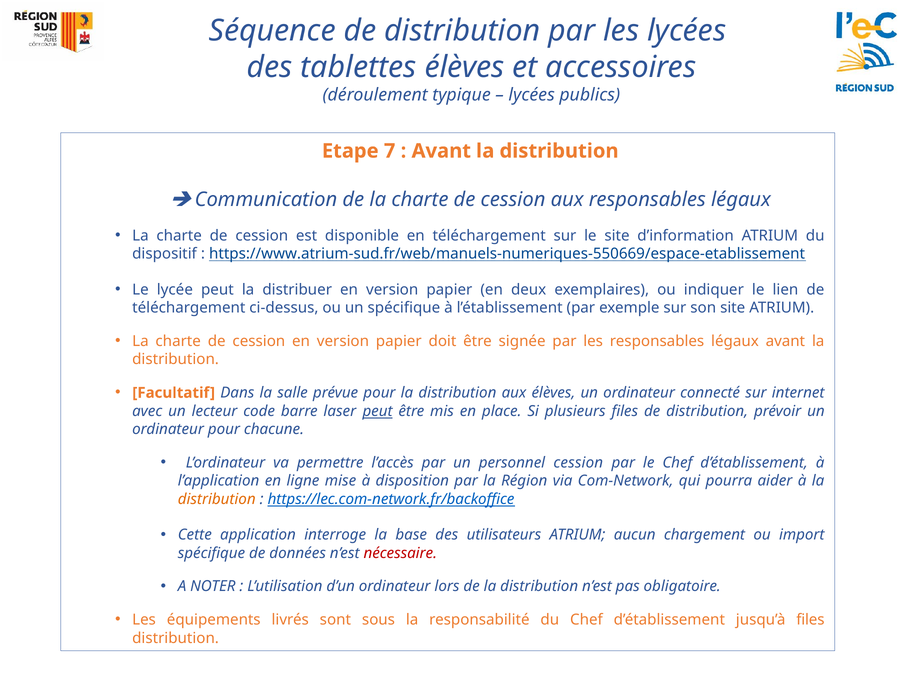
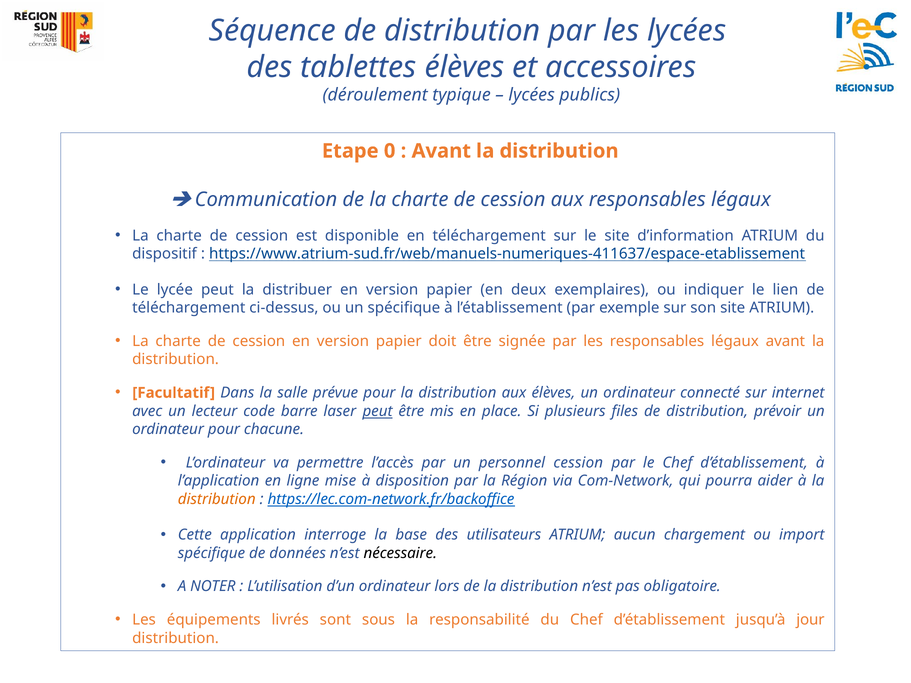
7: 7 -> 0 (390, 151)
https://www.atrium-sud.fr/web/manuels-numeriques-550669/espace-etablissement: https://www.atrium-sud.fr/web/manuels-numeriques-550669/espace-etablissement -> https://www.atrium-sud.fr/web/manuels-numeriques-411637/espace-etablissement (507, 254)
nécessaire colour: red -> black (400, 553)
jusqu’à files: files -> jour (810, 620)
